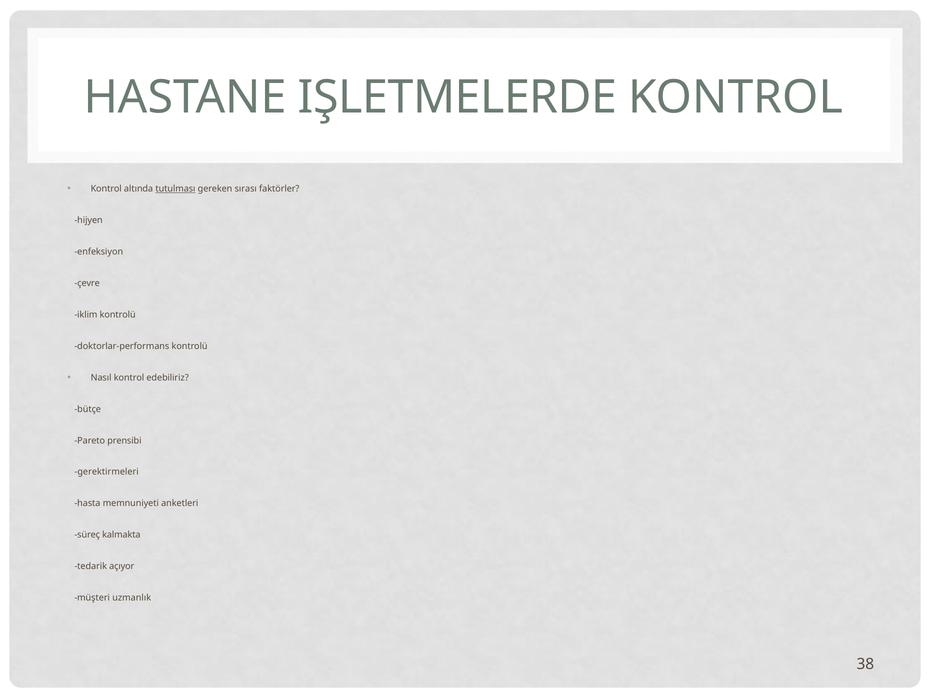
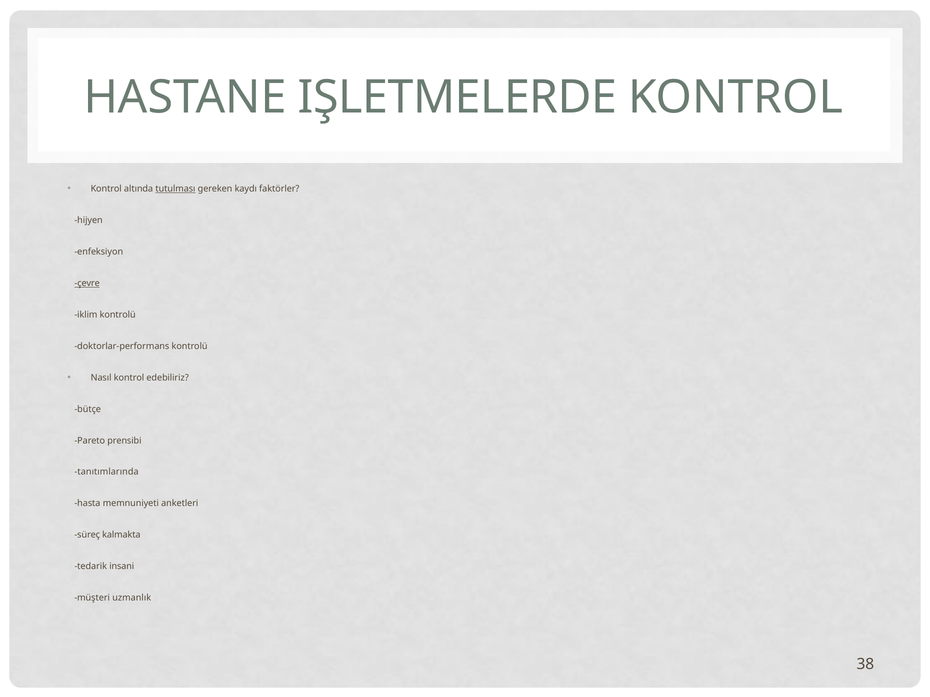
sırası: sırası -> kaydı (246, 189)
çevre underline: none -> present (87, 283)
gerektirmeleri: gerektirmeleri -> tanıtımlarında (107, 472)
açıyor: açıyor -> insani (122, 567)
